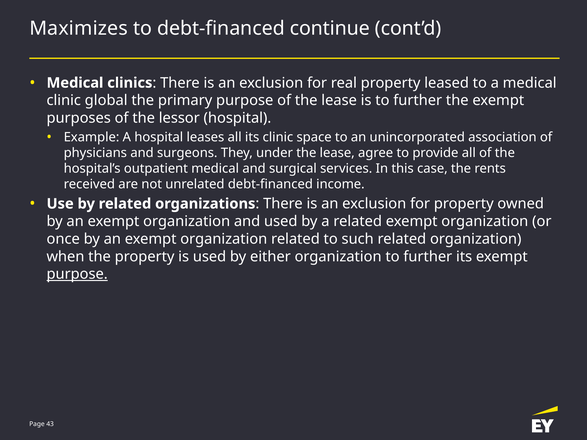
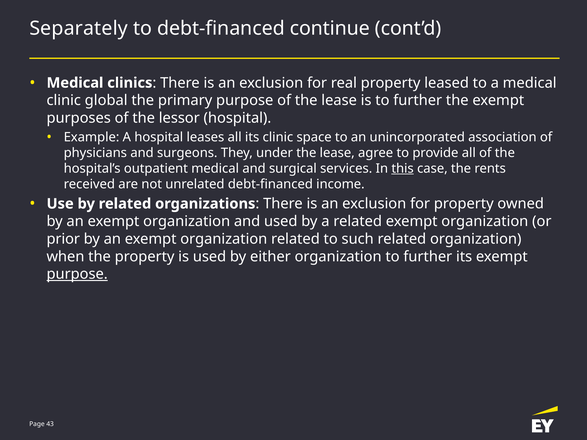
Maximizes: Maximizes -> Separately (79, 28)
this underline: none -> present (403, 169)
once: once -> prior (63, 239)
